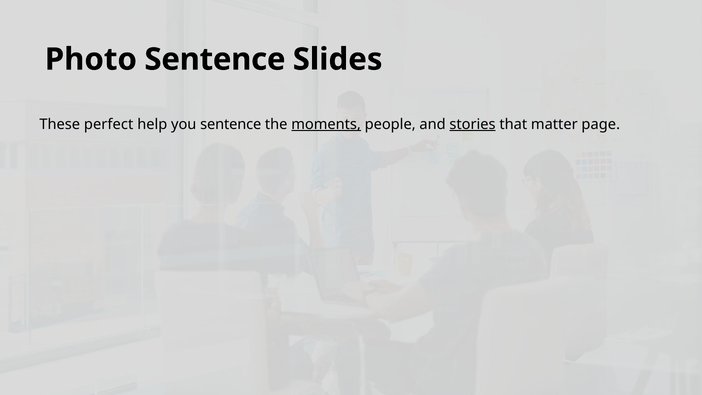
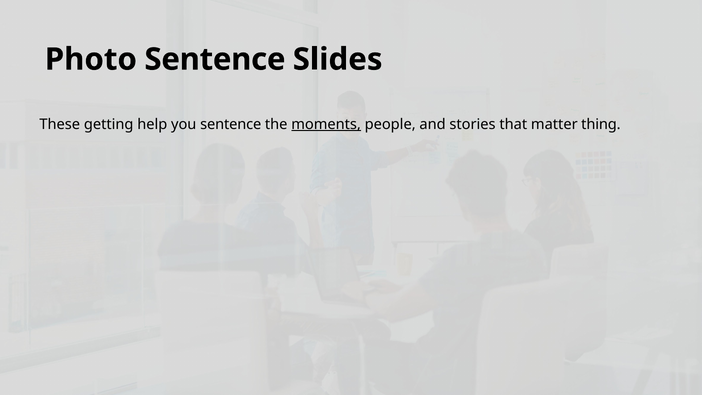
perfect: perfect -> getting (109, 124)
stories underline: present -> none (473, 124)
page: page -> thing (601, 124)
